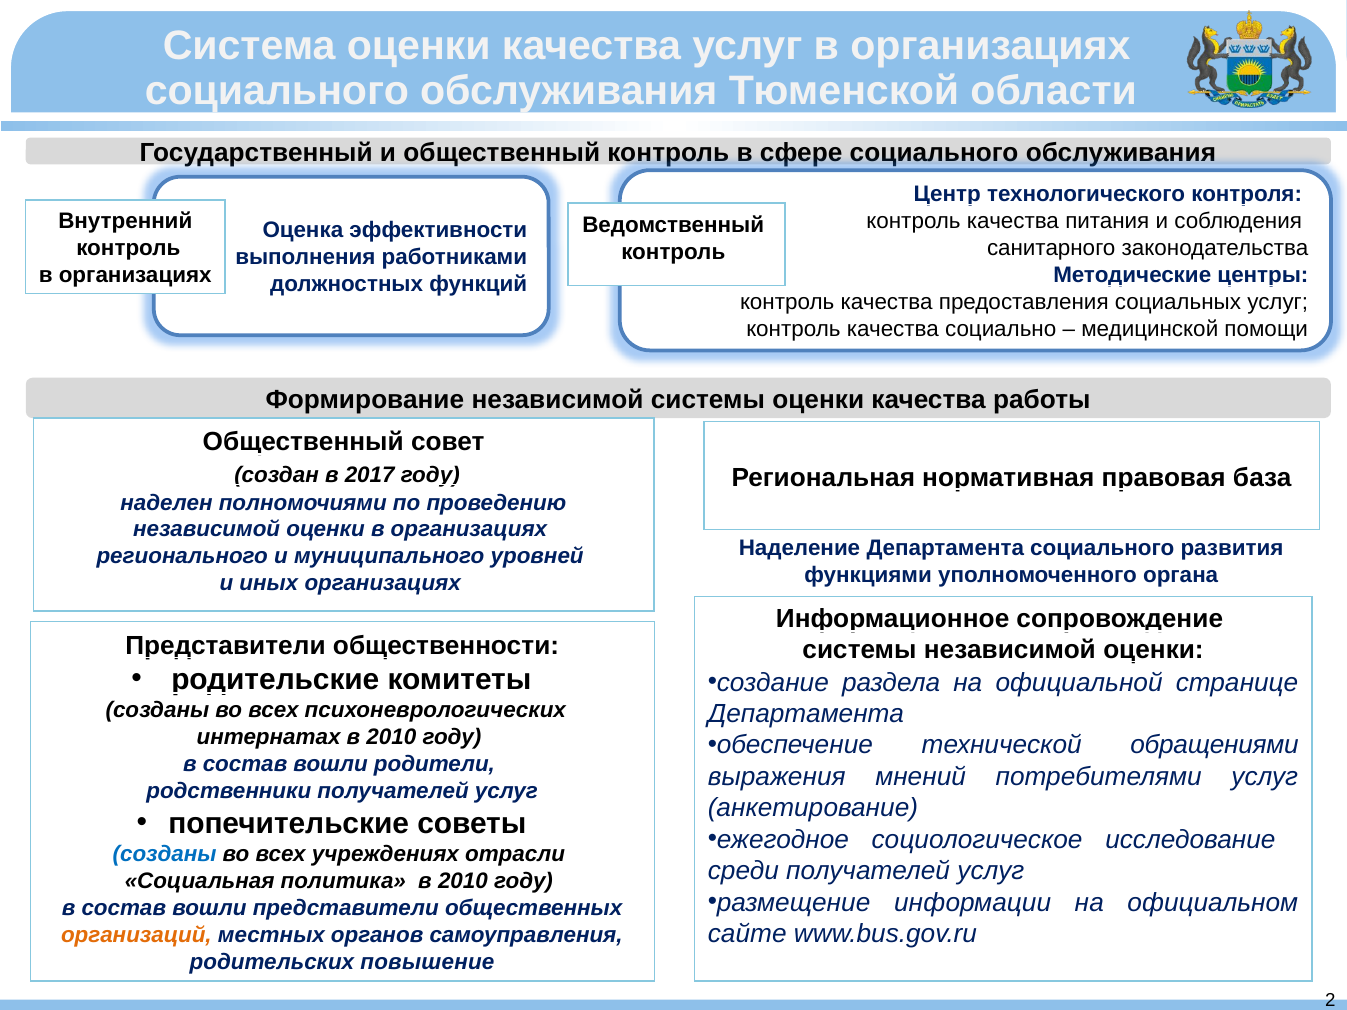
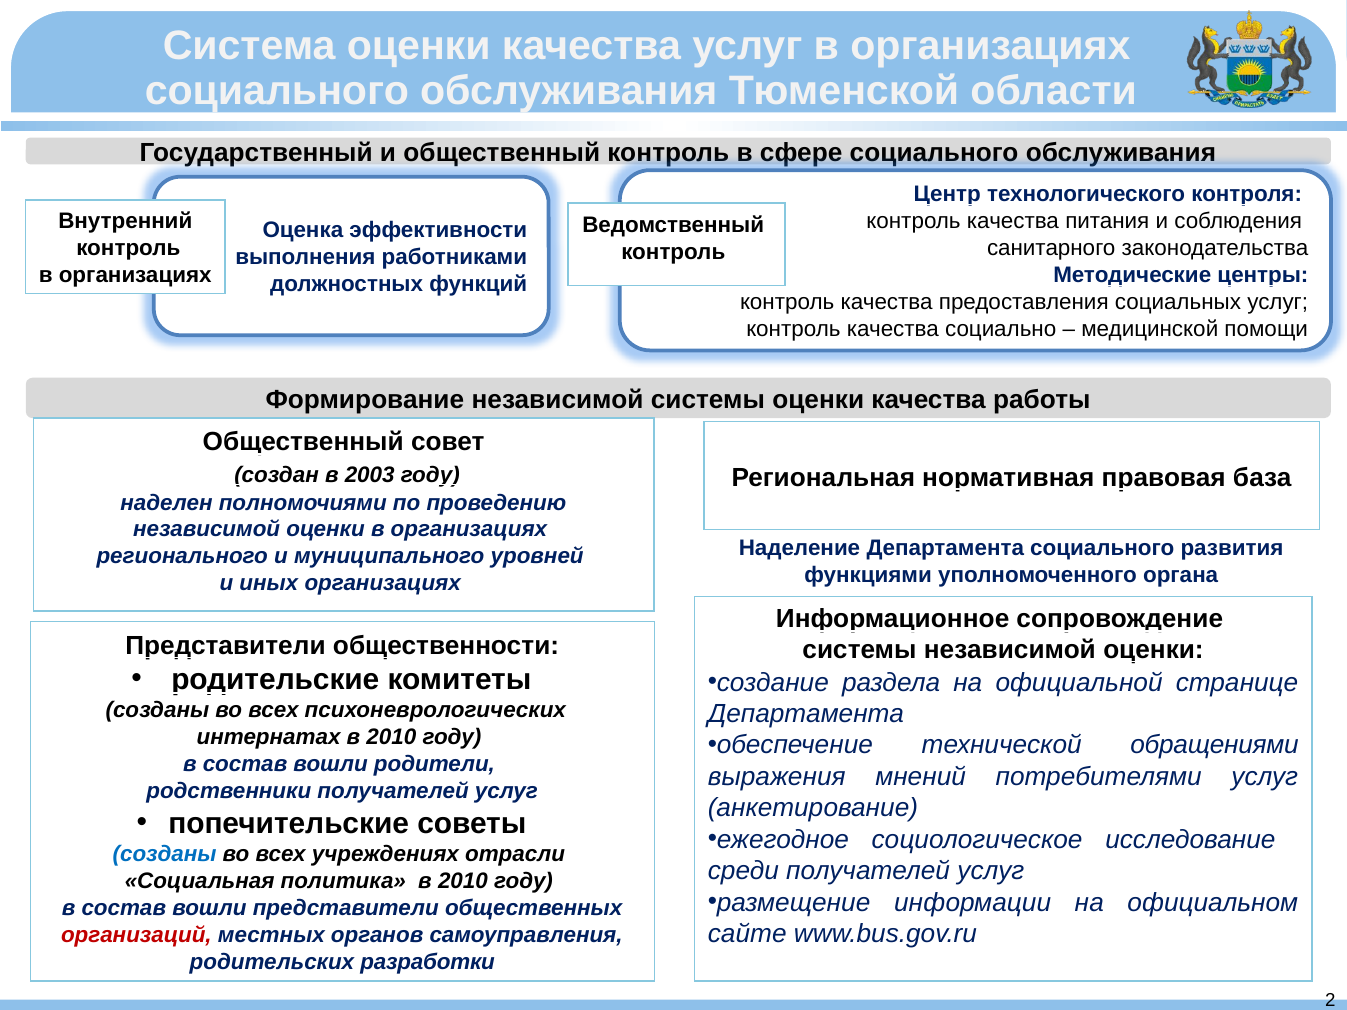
2017: 2017 -> 2003 (370, 475)
организаций colour: orange -> red (136, 935)
повышение: повышение -> разработки (428, 962)
